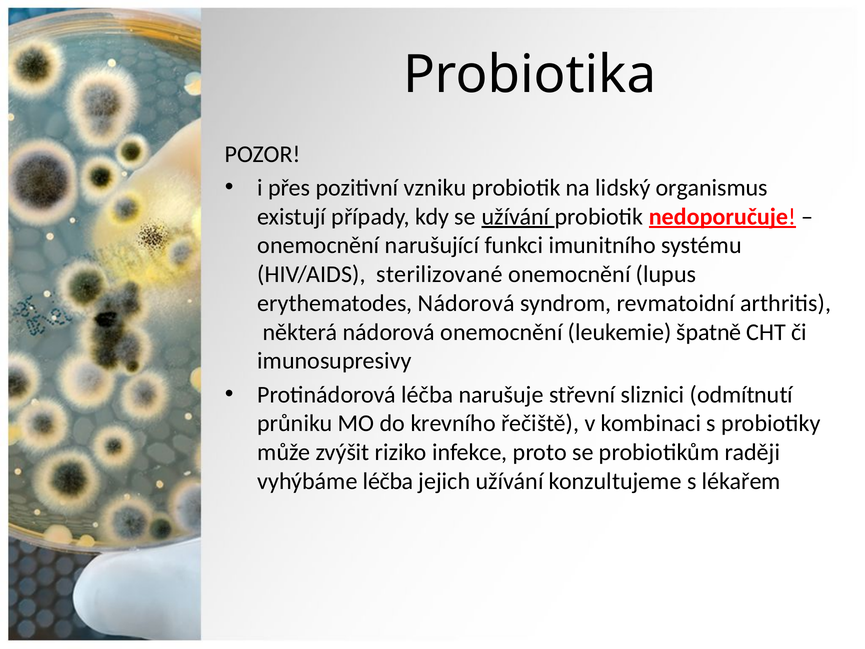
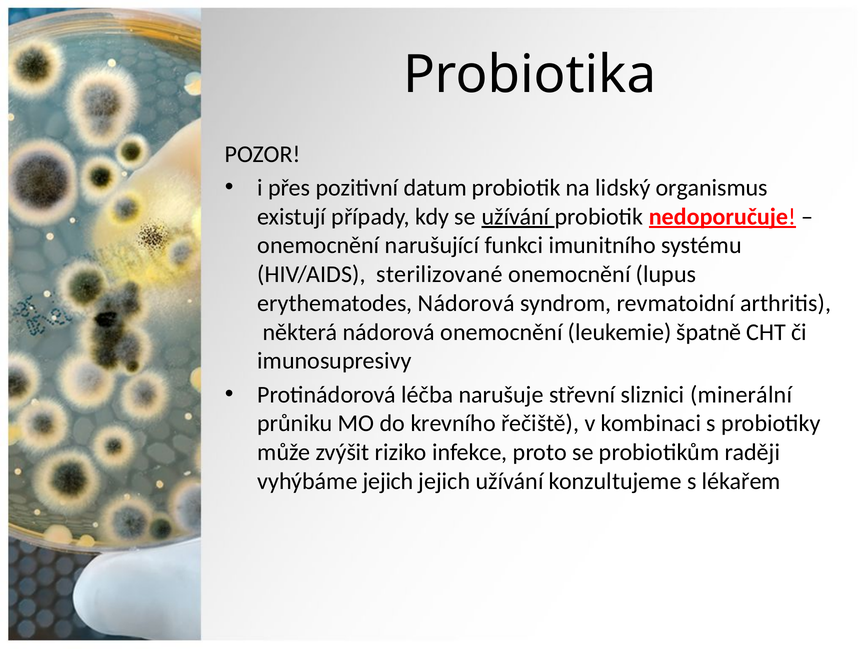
vzniku: vzniku -> datum (435, 188)
odmítnutí: odmítnutí -> minerální (741, 394)
vyhýbáme léčba: léčba -> jejich (388, 481)
